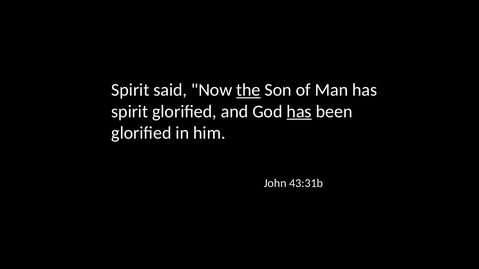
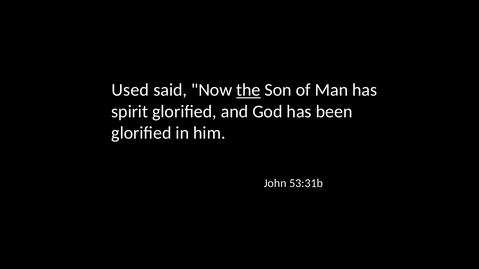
Spirit: Spirit -> Used (130, 90)
has underline: present -> none (299, 112)
43:31b: 43:31b -> 53:31b (306, 183)
